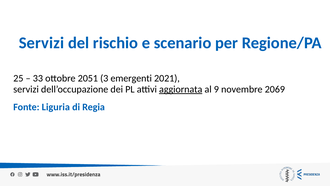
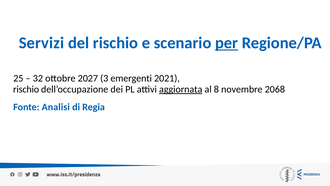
per underline: none -> present (227, 43)
33: 33 -> 32 (38, 78)
2051: 2051 -> 2027 (88, 78)
servizi: servizi -> rischio (26, 89)
9: 9 -> 8 (216, 89)
2069: 2069 -> 2068 (275, 89)
Liguria: Liguria -> Analisi (56, 107)
